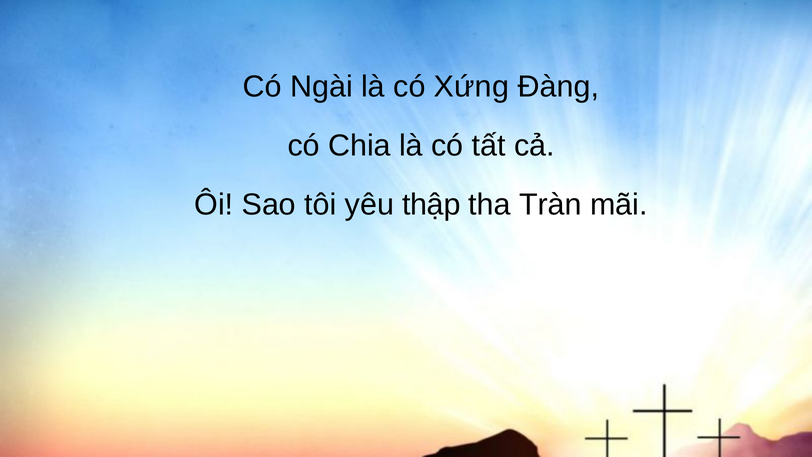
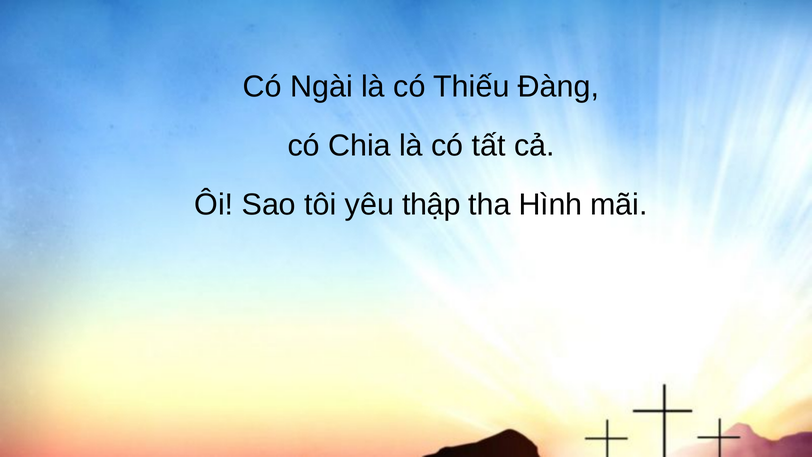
Xứng: Xứng -> Thiếu (471, 87)
Tràn: Tràn -> Hình (550, 205)
